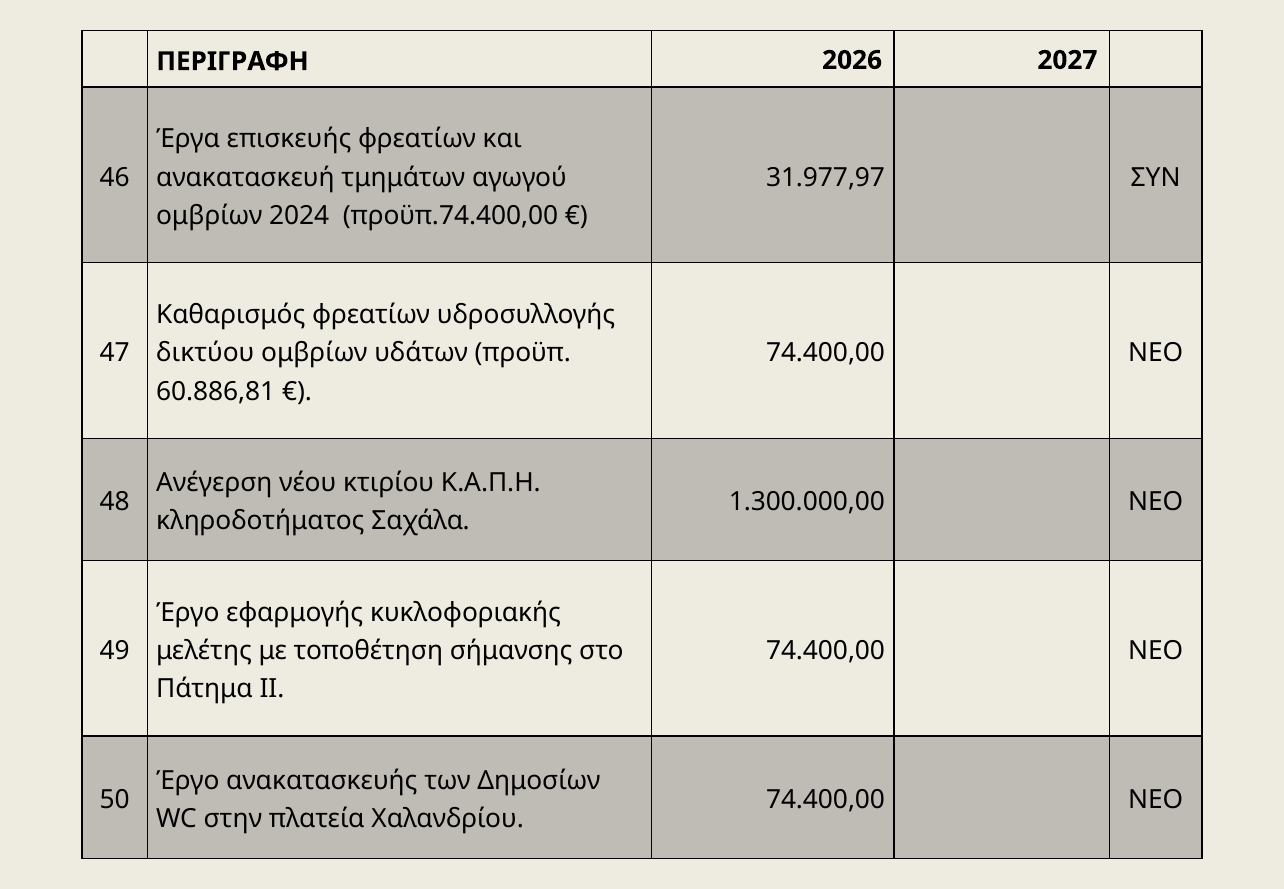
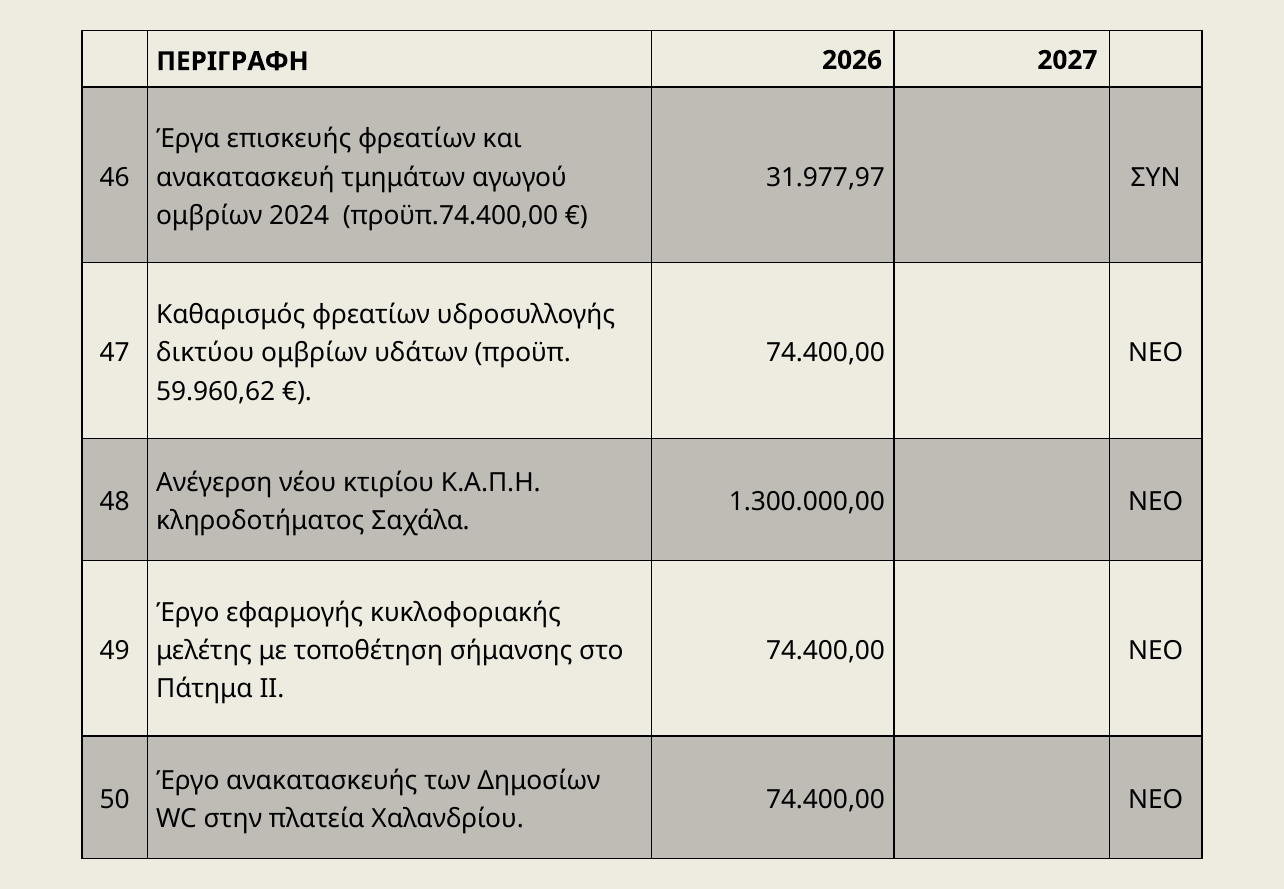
60.886,81: 60.886,81 -> 59.960,62 (216, 391)
